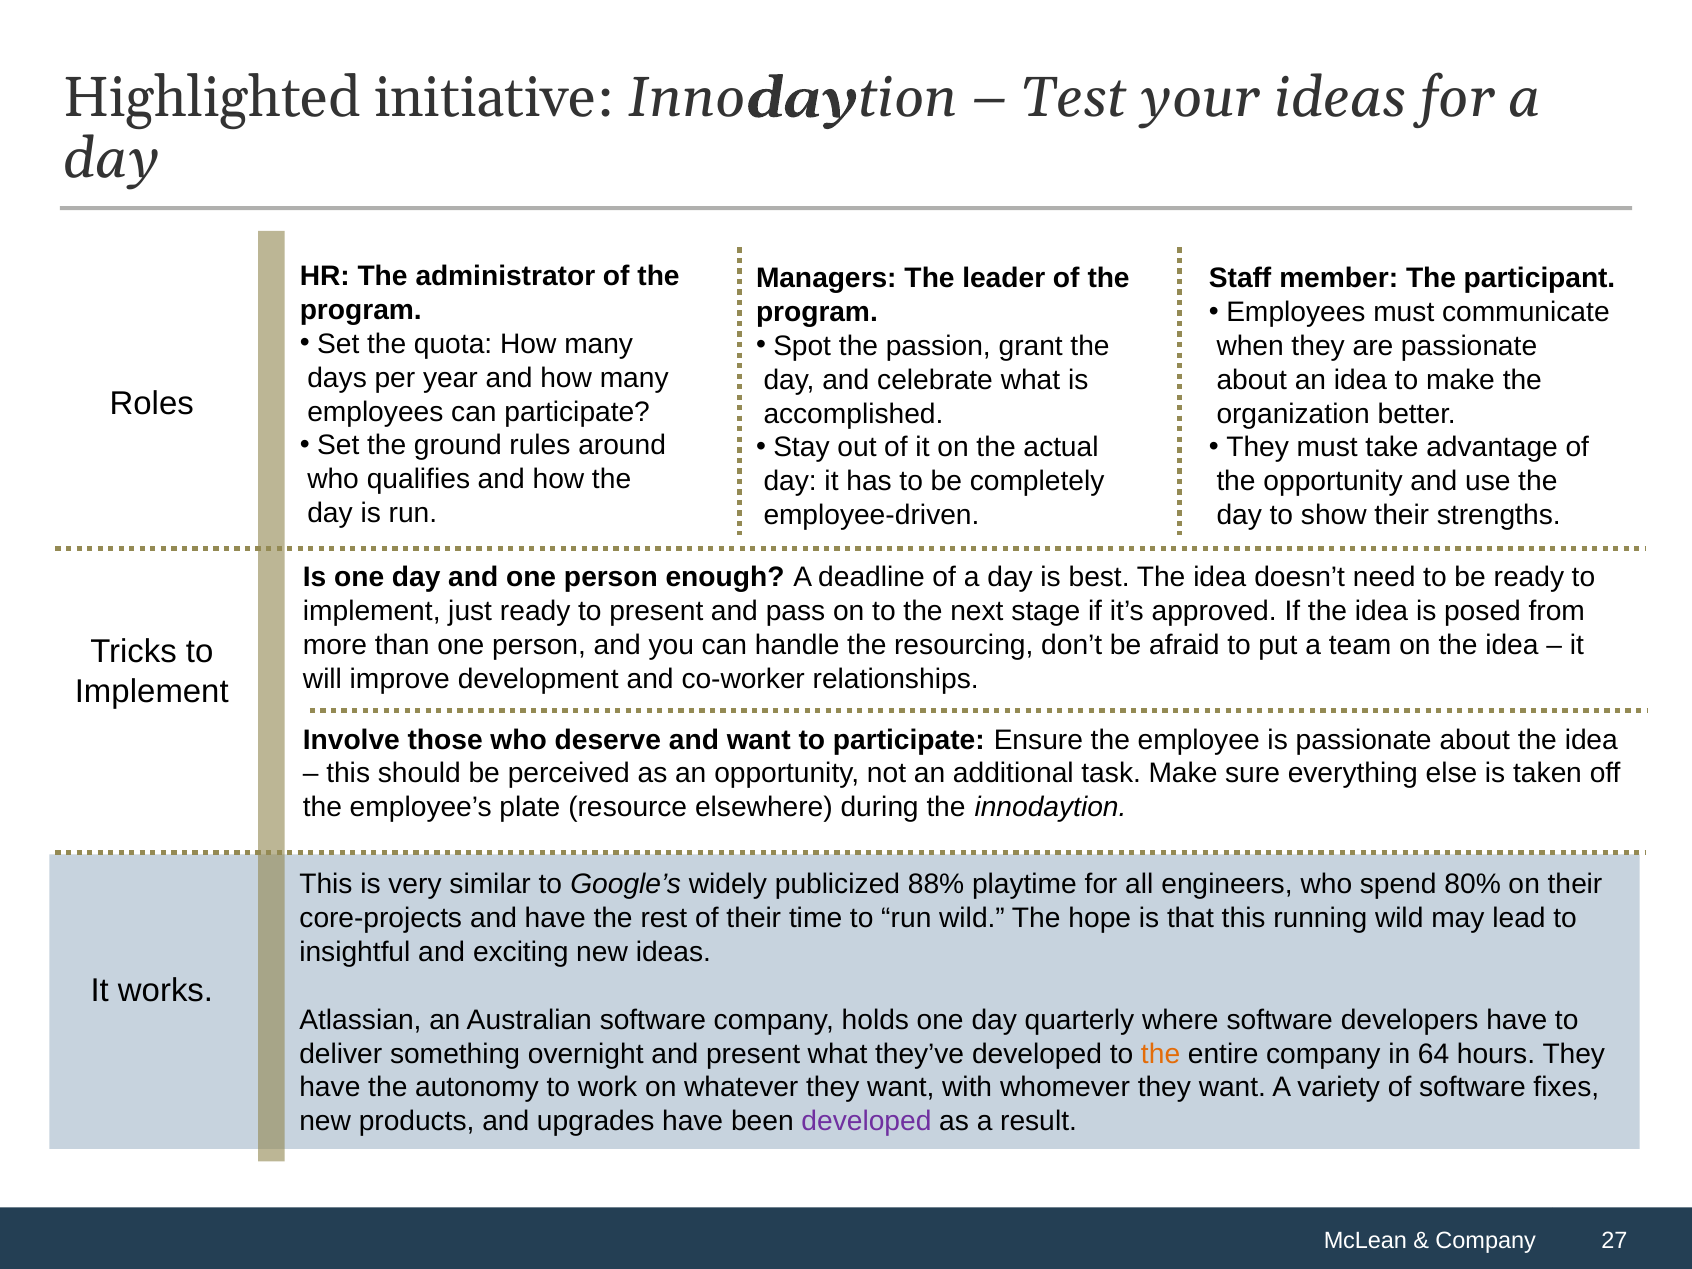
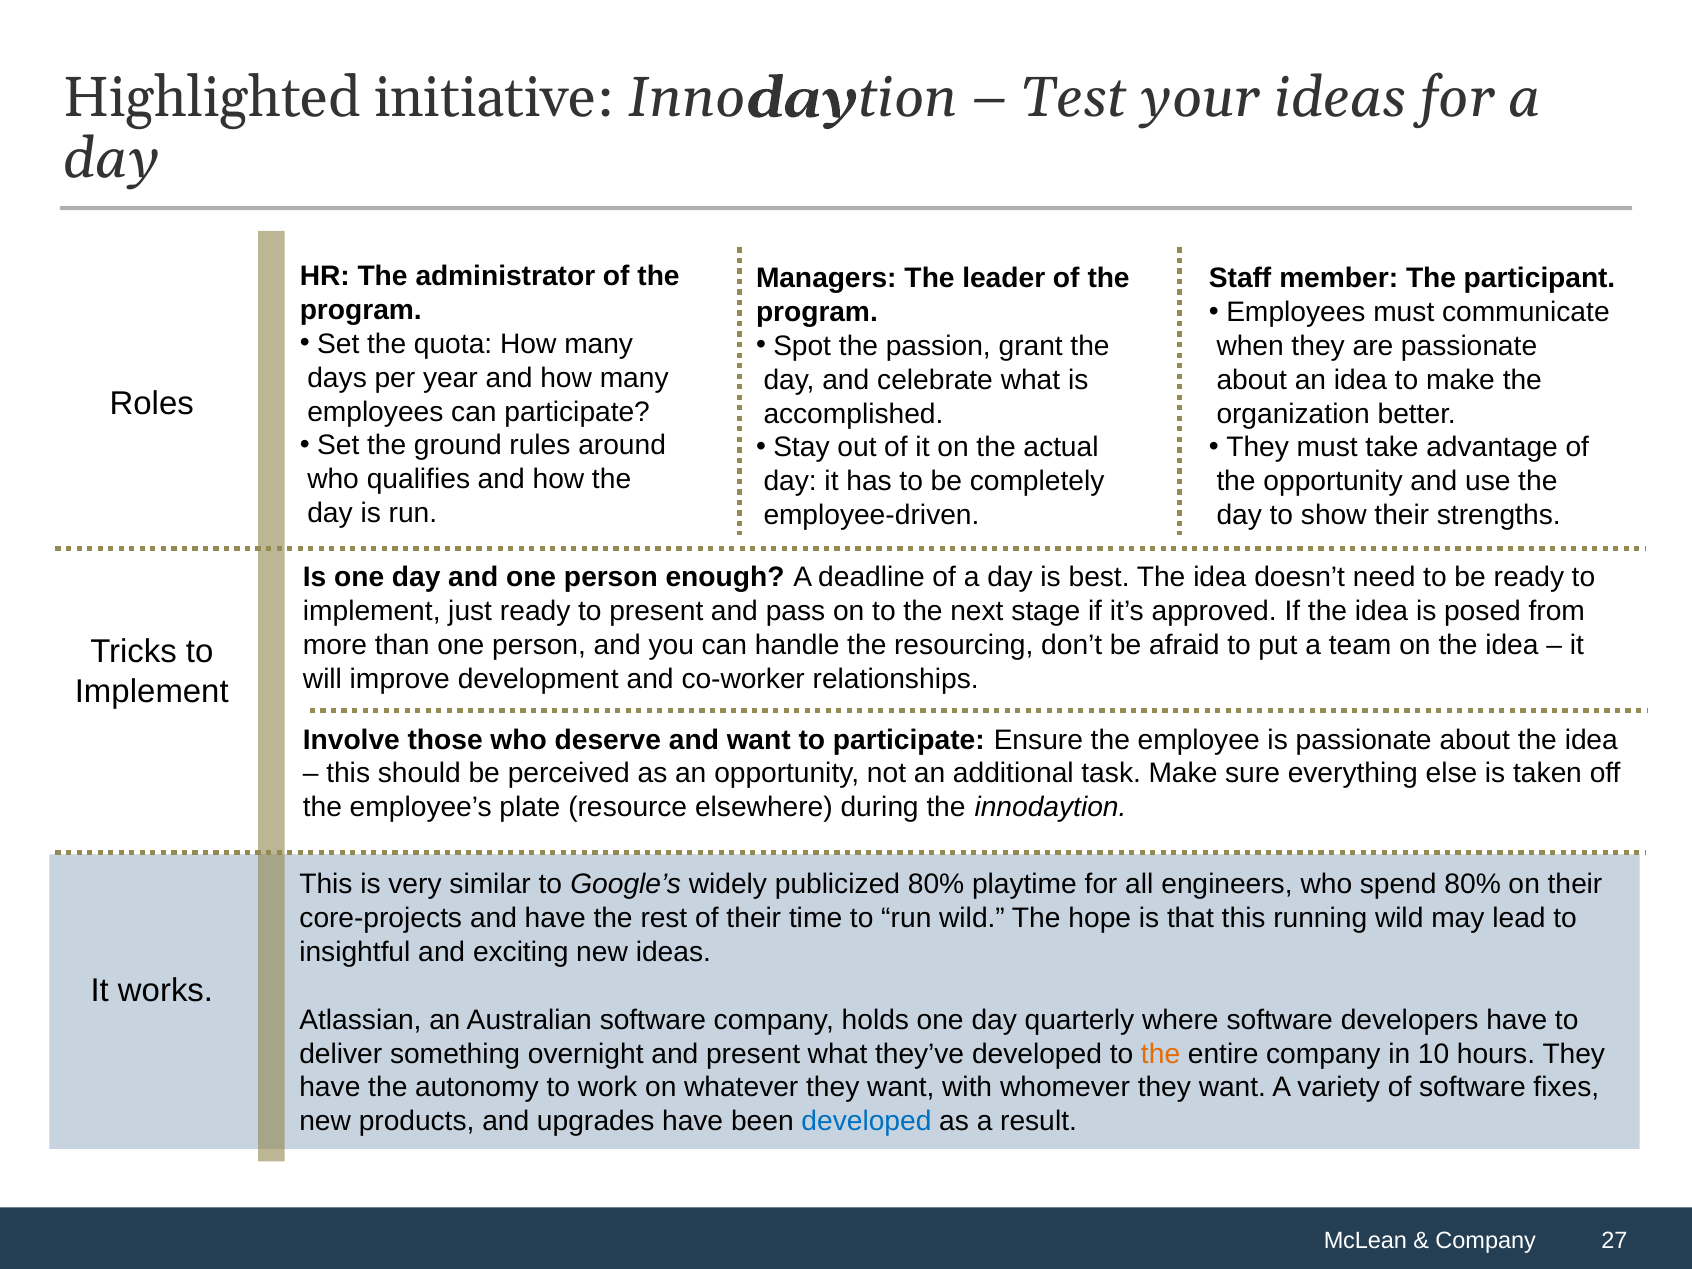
publicized 88%: 88% -> 80% (936, 885)
64: 64 -> 10 (1434, 1054)
developed colour: purple -> blue (866, 1121)
